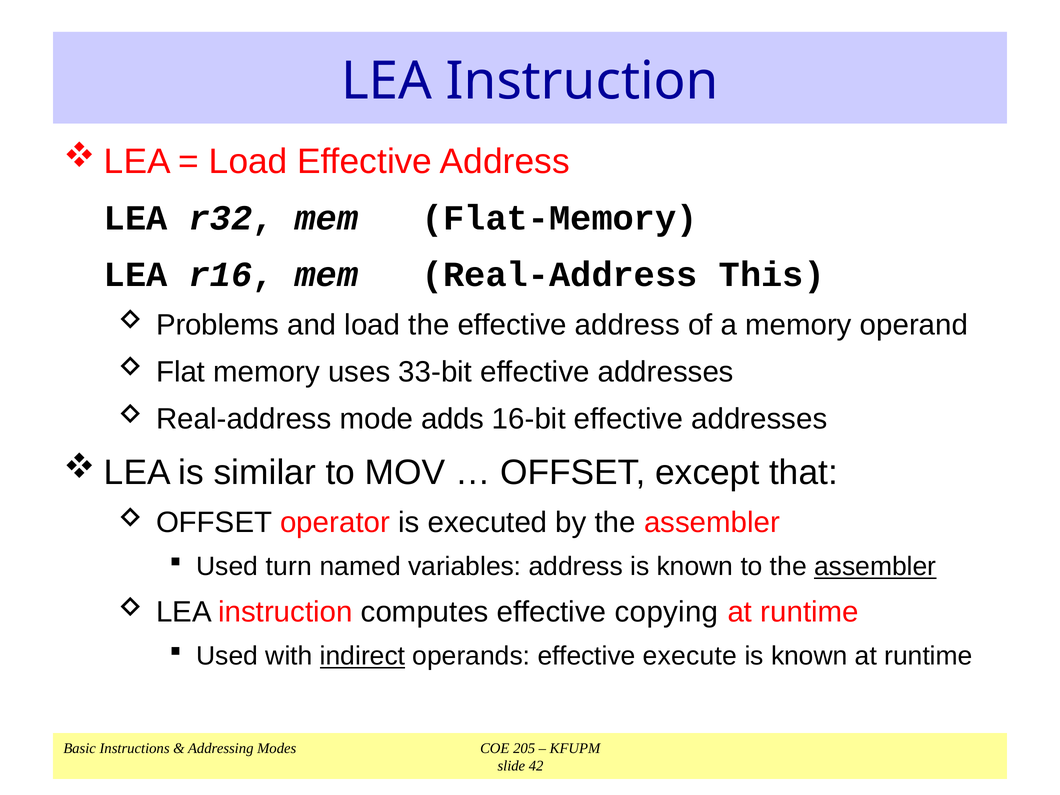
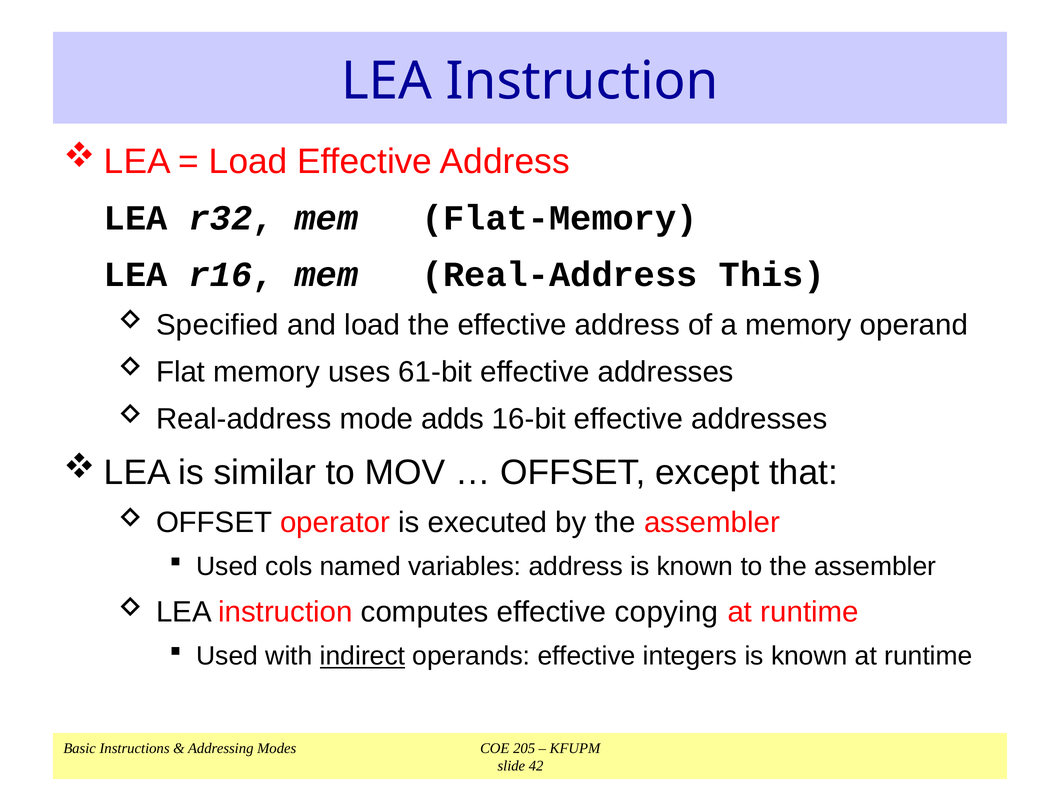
Problems: Problems -> Specified (217, 325)
33-bit: 33-bit -> 61-bit (435, 372)
turn: turn -> cols (289, 567)
assembler underline: present -> none (875, 567)
execute: execute -> integers (690, 656)
